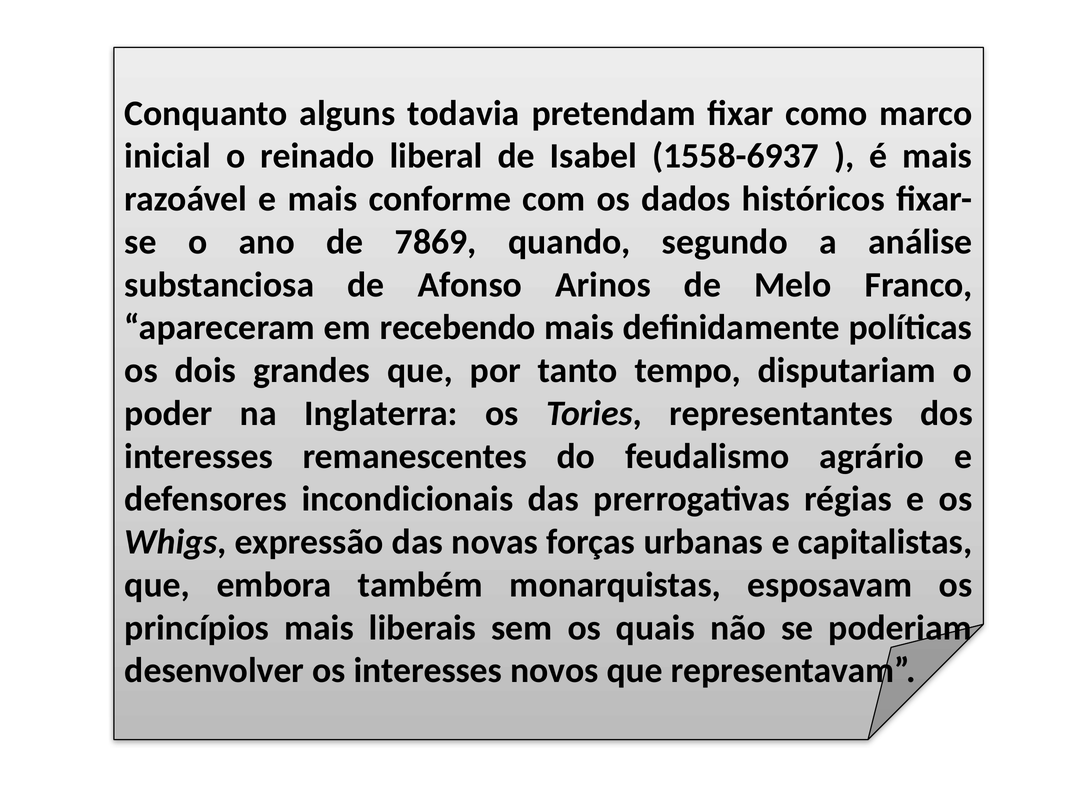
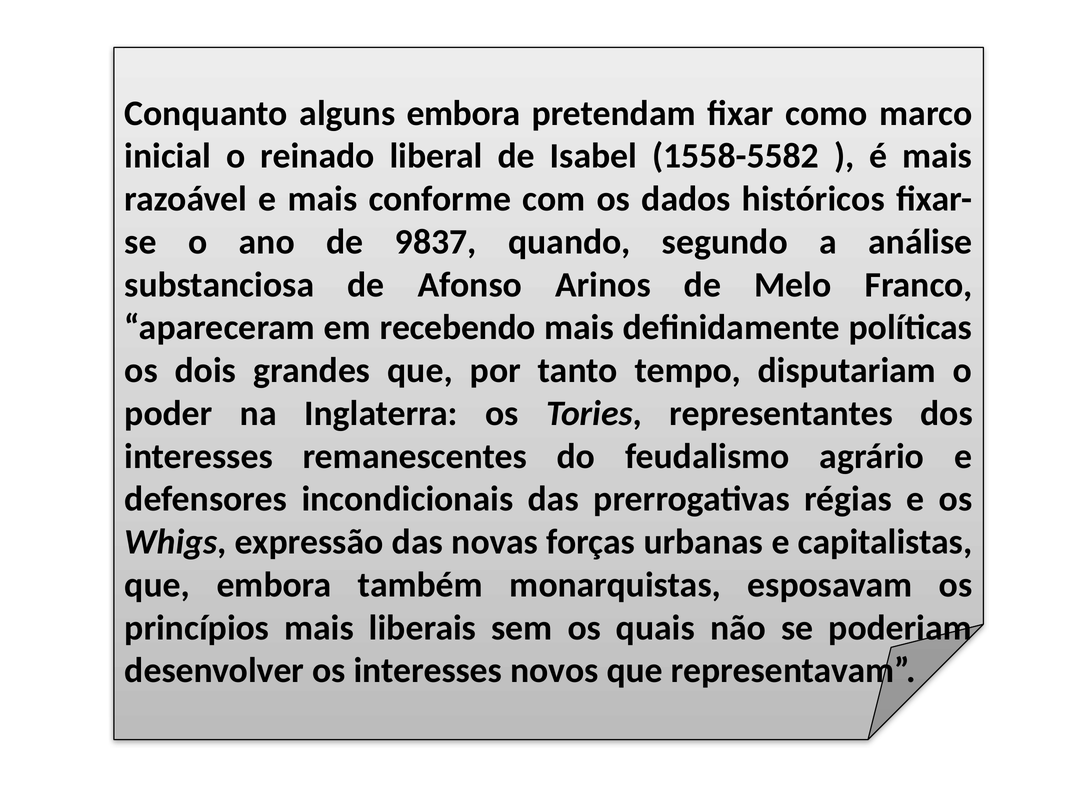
alguns todavia: todavia -> embora (464, 113)
1558-6937: 1558-6937 -> 1558-5582 (736, 156)
7869: 7869 -> 9837 (436, 242)
